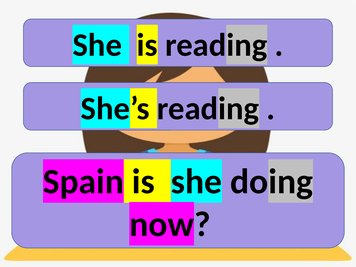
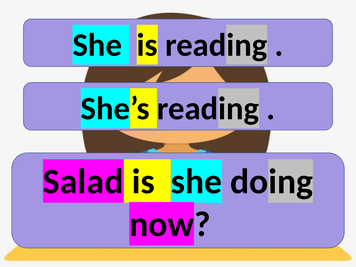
Spain: Spain -> Salad (83, 182)
